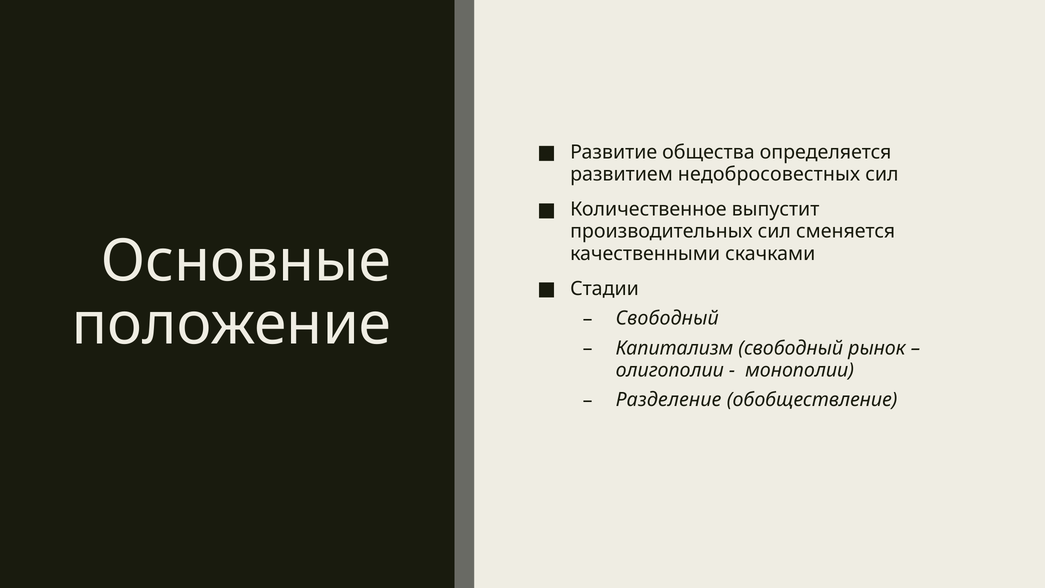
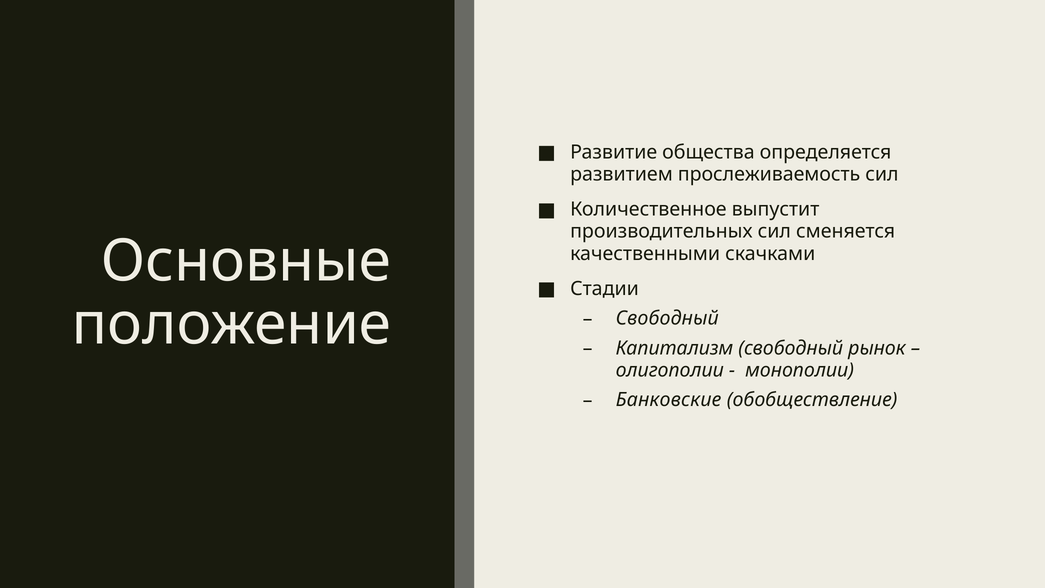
недобросовестных: недобросовестных -> прослеживаемость (769, 174)
Разделение: Разделение -> Банковские (669, 400)
